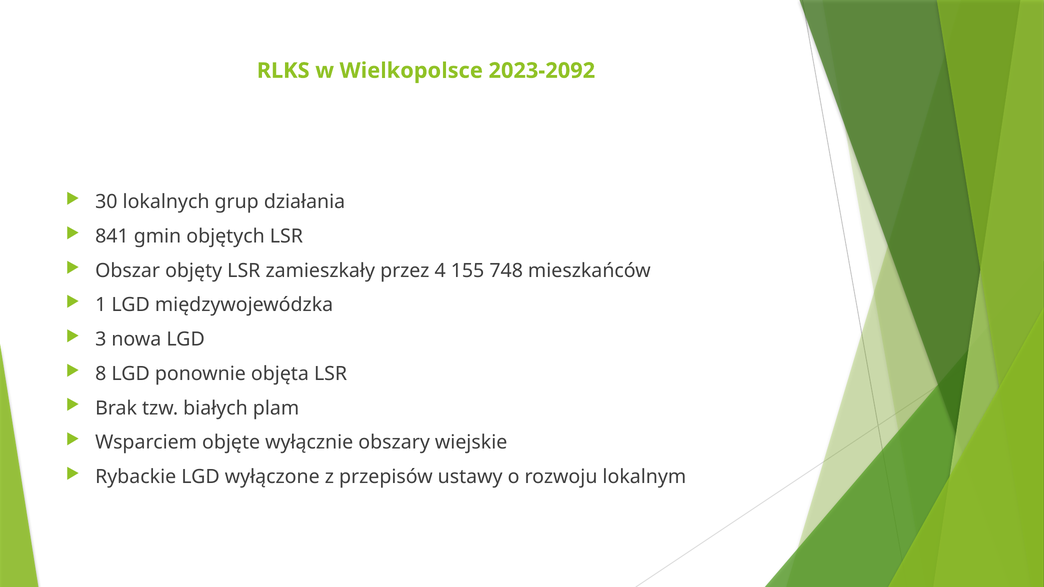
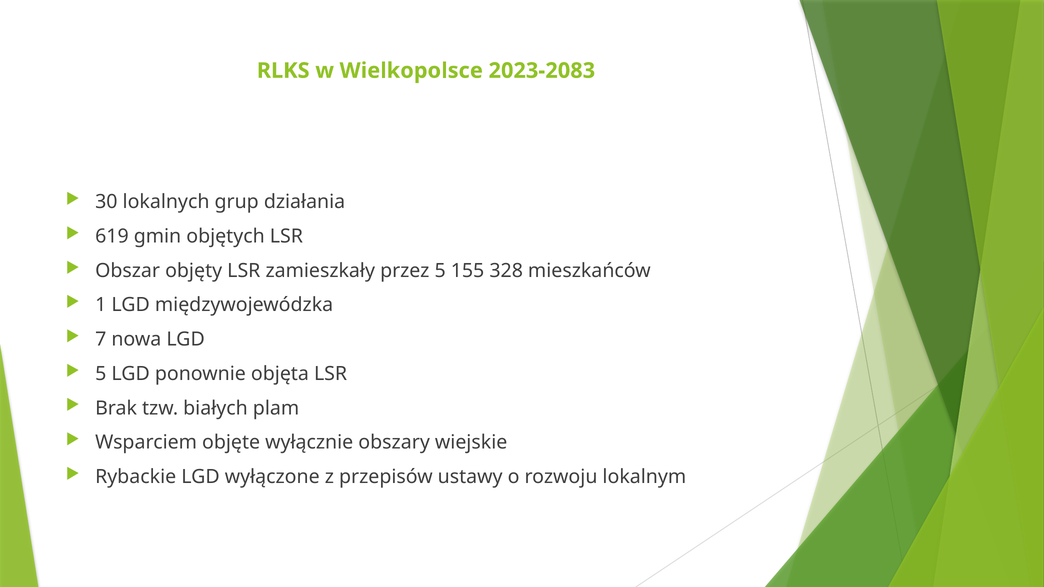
2023-2092: 2023-2092 -> 2023-2083 (542, 71)
841: 841 -> 619 (112, 236)
przez 4: 4 -> 5 (440, 271)
748: 748 -> 328 (506, 271)
3: 3 -> 7 (101, 340)
8: 8 -> 5 (101, 374)
